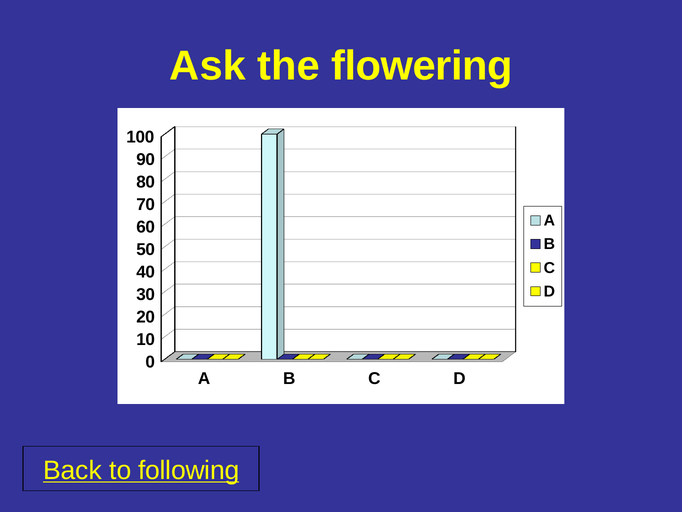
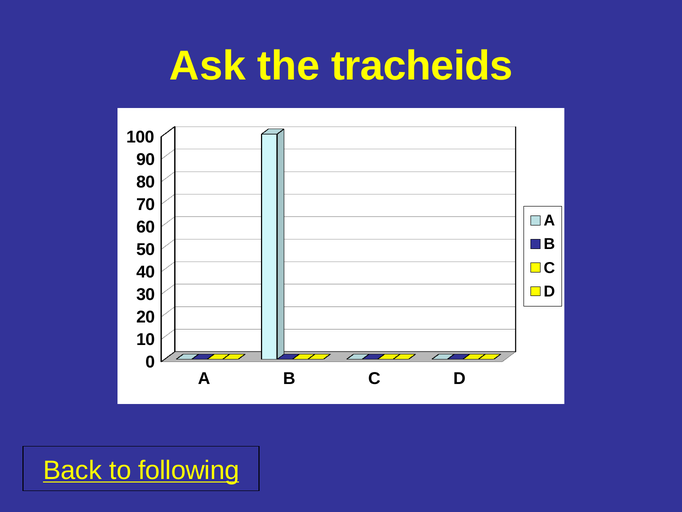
flowering: flowering -> tracheids (422, 66)
